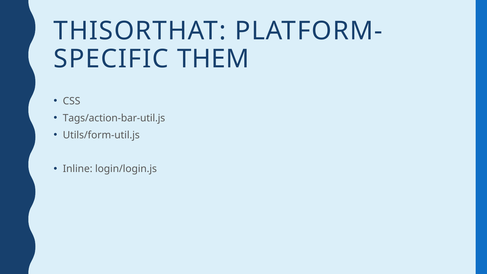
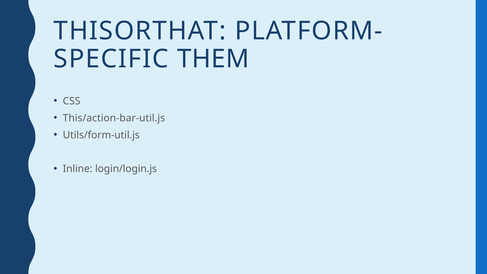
Tags/action-bar-util.js: Tags/action-bar-util.js -> This/action-bar-util.js (114, 118)
